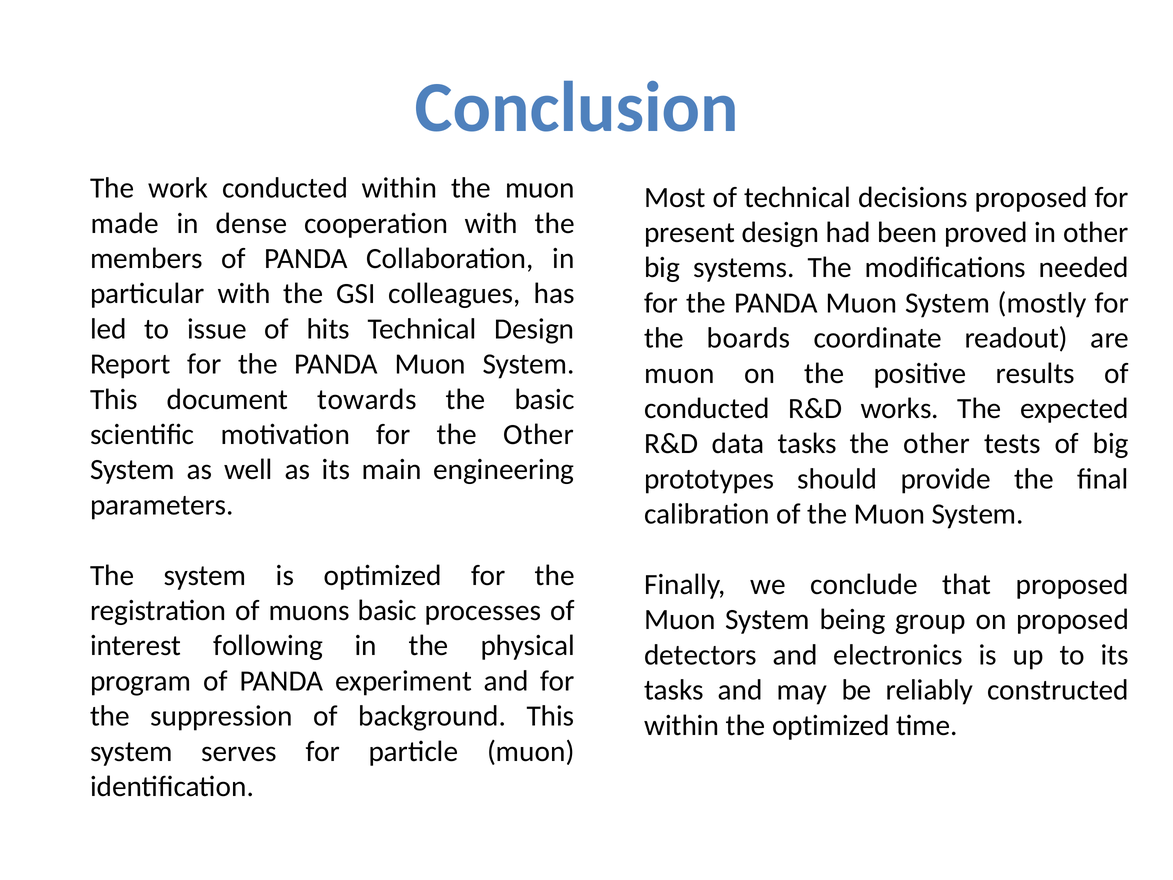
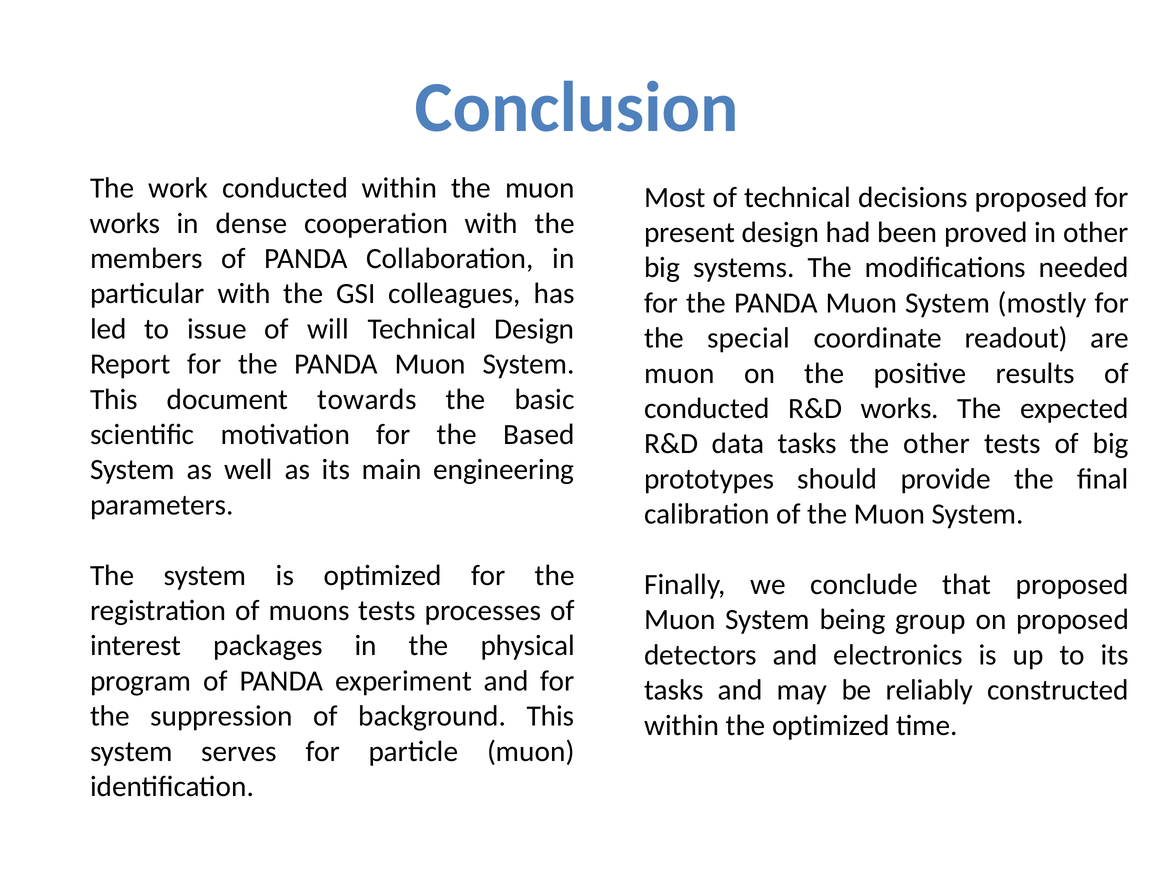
made: made -> works (125, 223)
hits: hits -> will (328, 329)
boards: boards -> special (749, 338)
for the Other: Other -> Based (539, 434)
muons basic: basic -> tests (387, 610)
following: following -> packages (268, 646)
